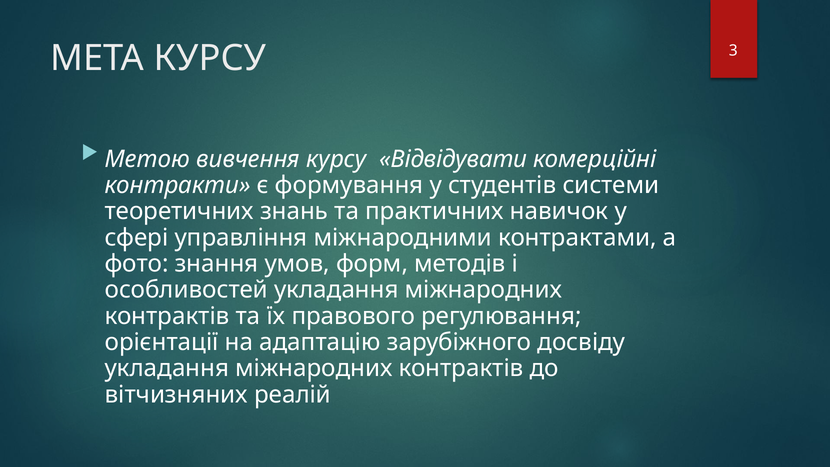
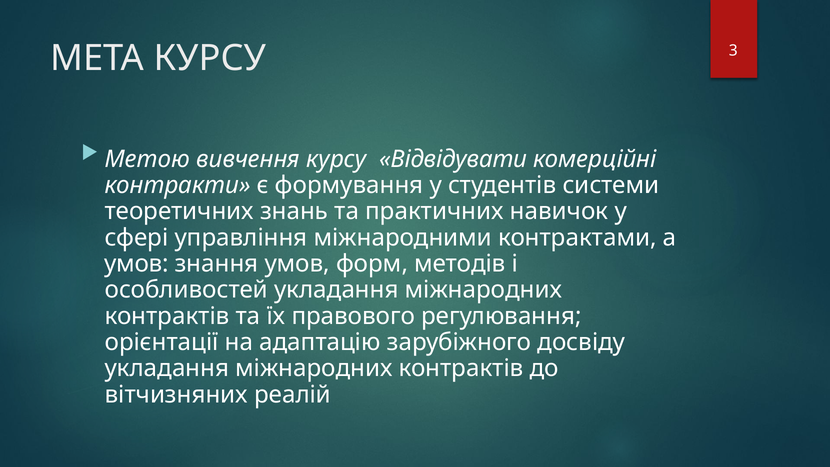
фото: фото -> умов (137, 264)
